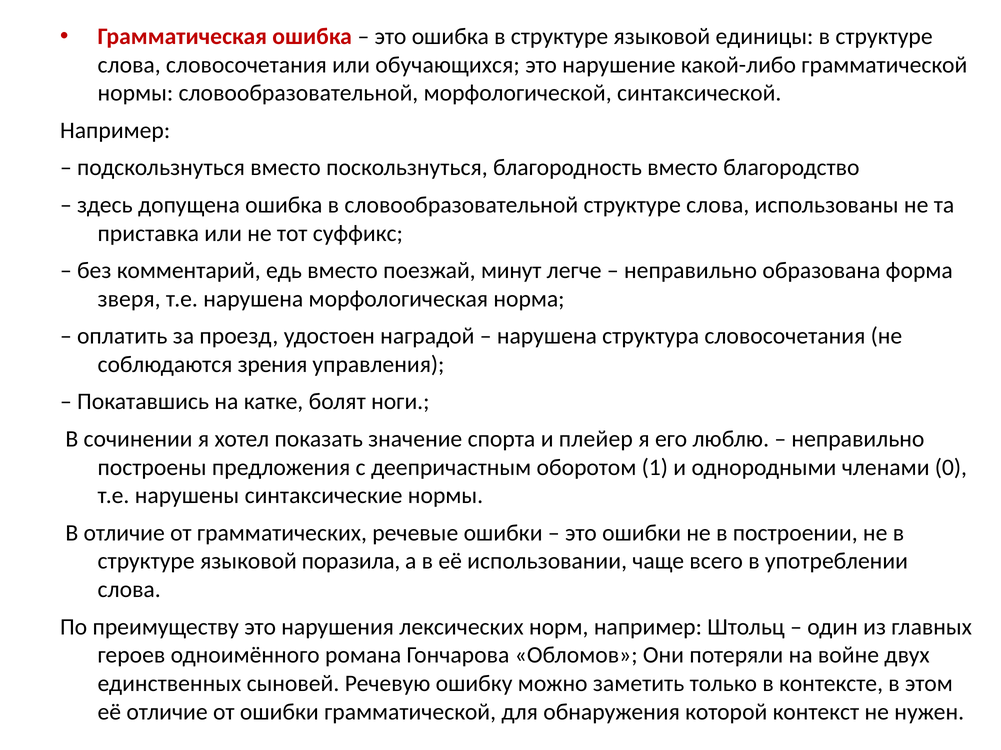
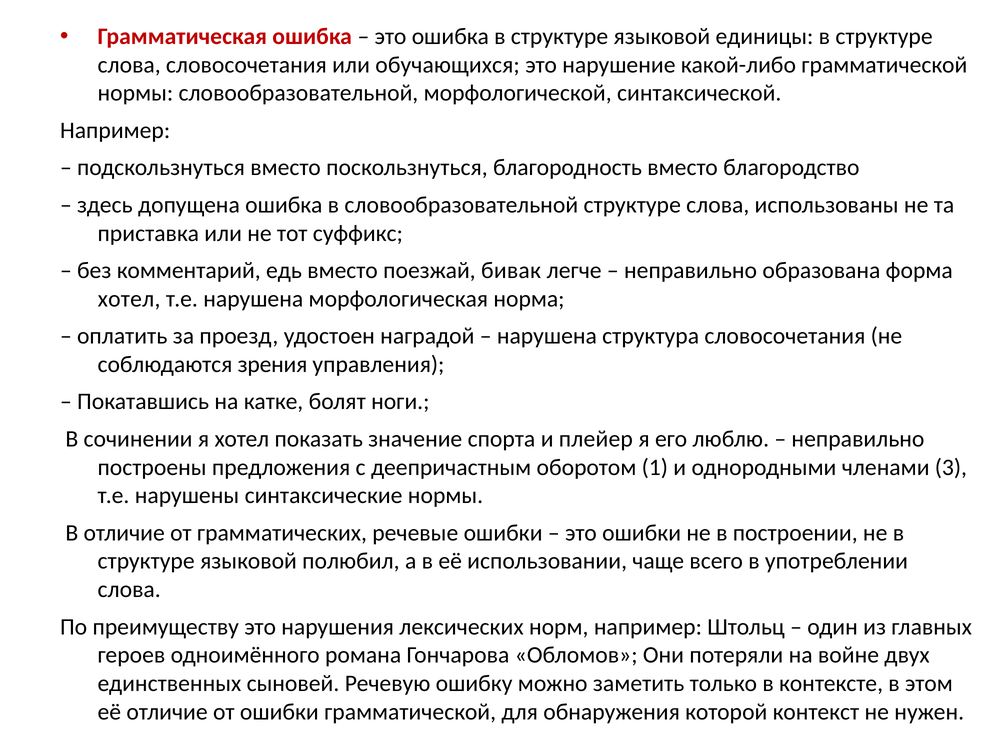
минут: минут -> бивак (511, 271)
зверя: зверя -> хотел (129, 299)
0: 0 -> 3 (951, 468)
поразила: поразила -> полюбил (351, 562)
